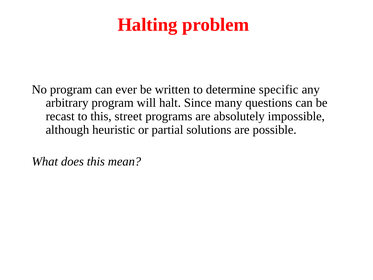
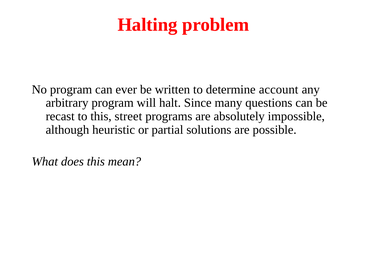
specific: specific -> account (279, 89)
